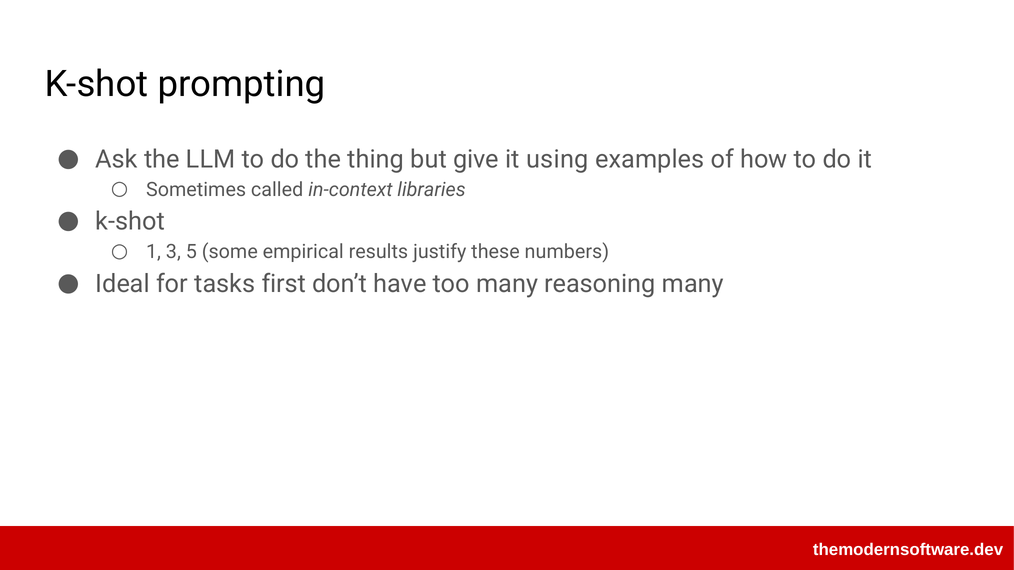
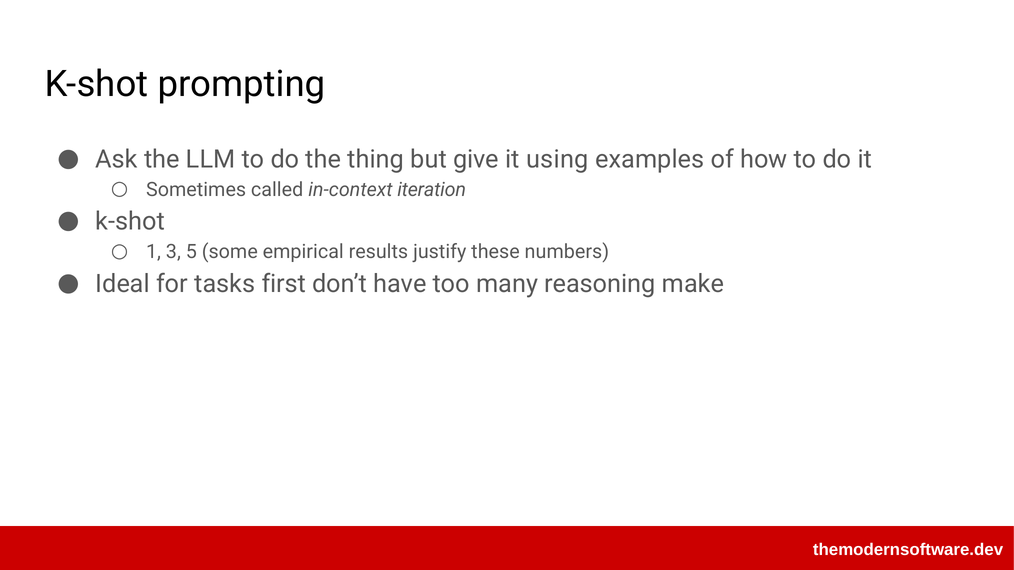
libraries: libraries -> iteration (432, 190)
reasoning many: many -> make (693, 284)
